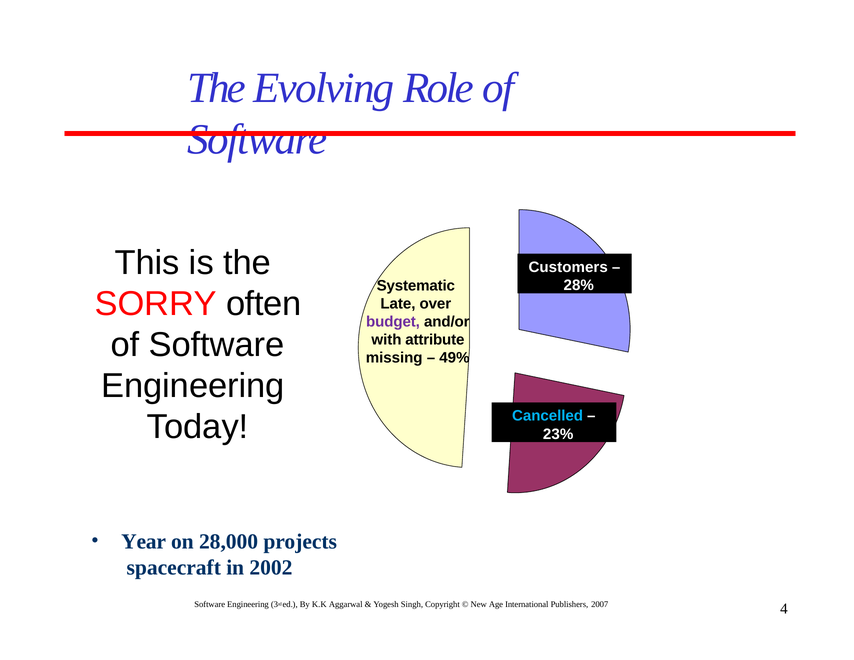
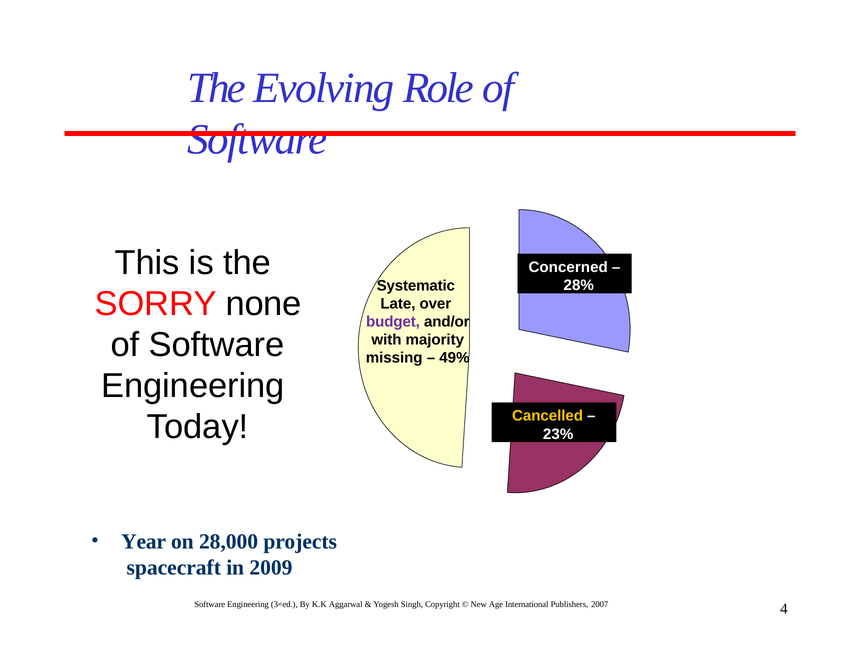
Customers: Customers -> Concerned (568, 267)
often: often -> none (264, 304)
attribute: attribute -> majority (435, 340)
Cancelled colour: light blue -> yellow (548, 416)
2002: 2002 -> 2009 (271, 567)
